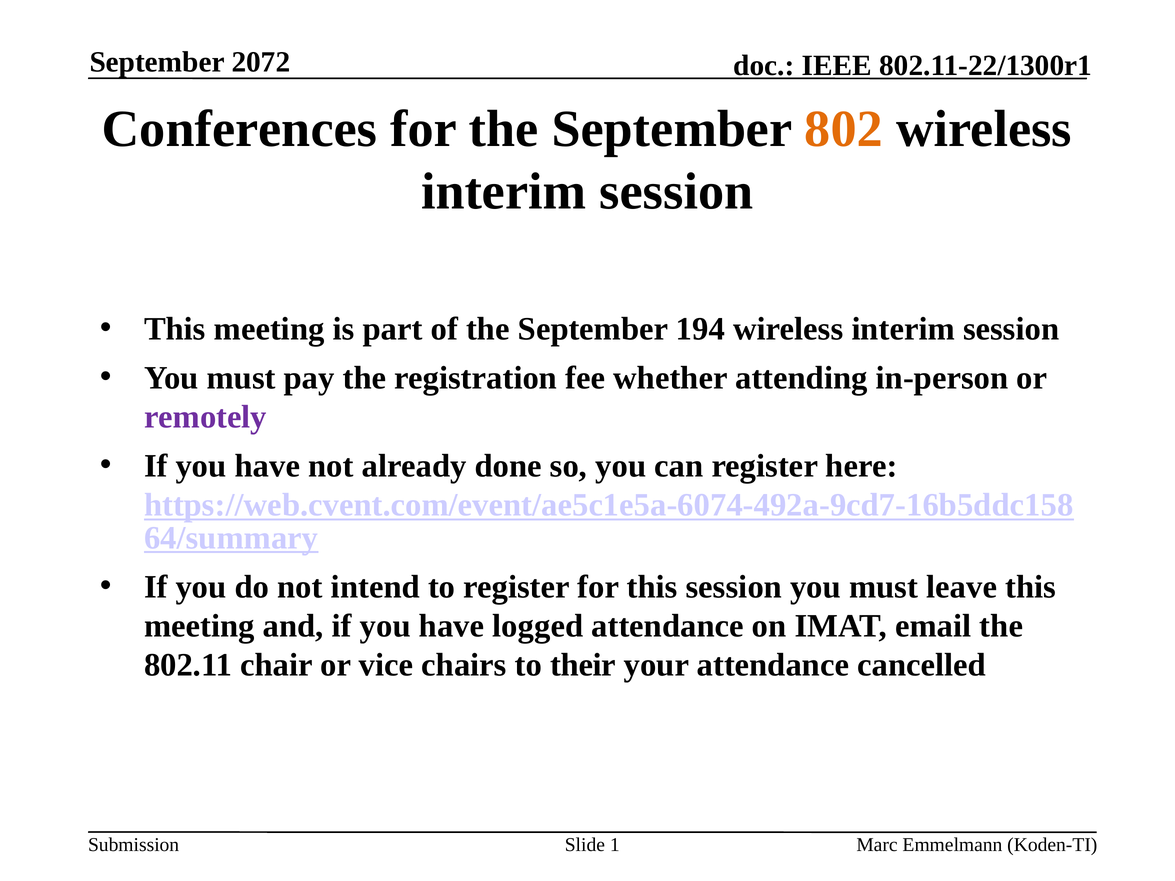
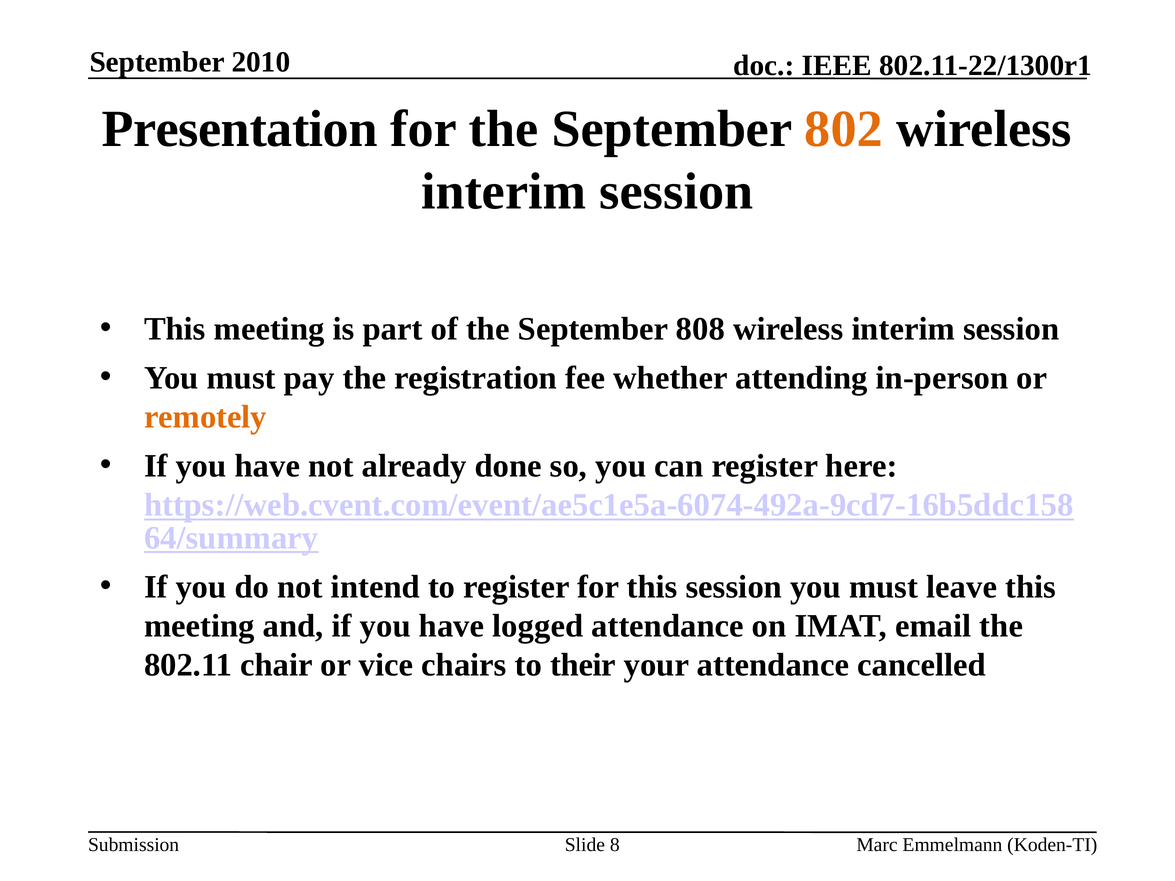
2072: 2072 -> 2010 (261, 62)
Conferences: Conferences -> Presentation (240, 129)
194: 194 -> 808 (700, 329)
remotely colour: purple -> orange (205, 417)
1: 1 -> 8 (615, 845)
